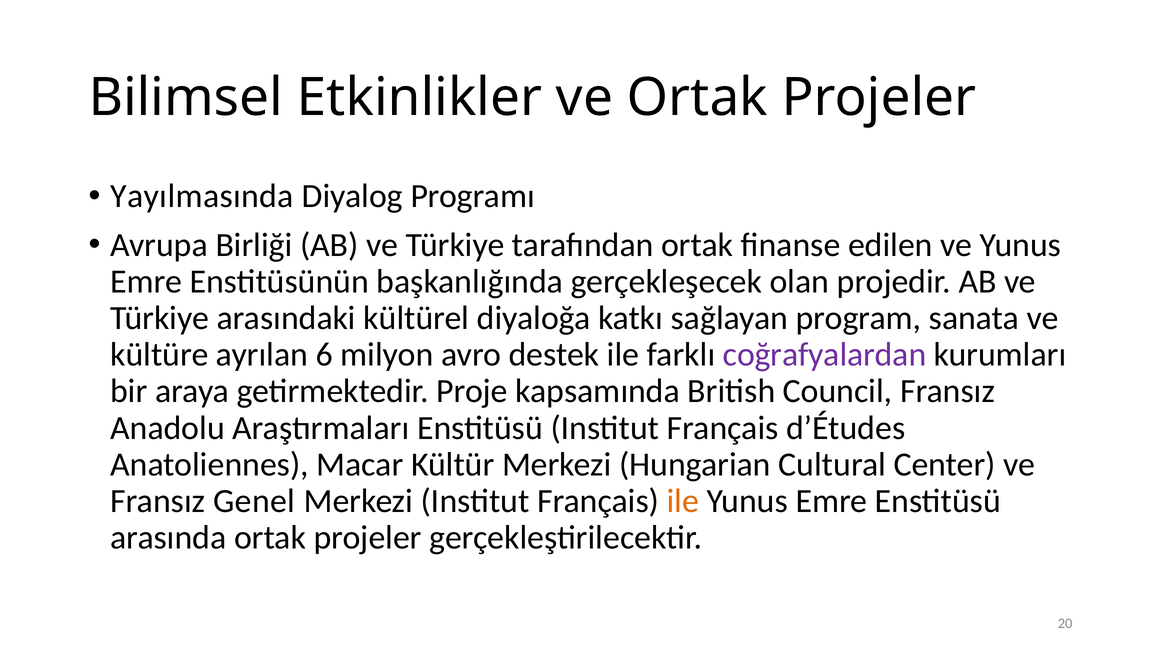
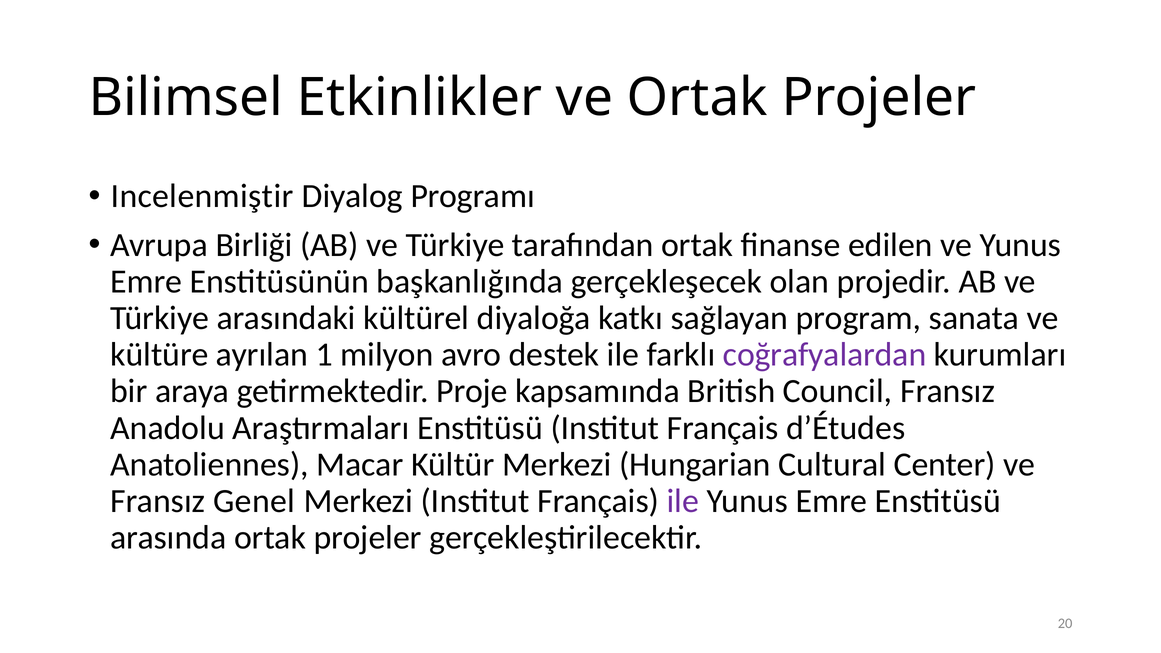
Yayılmasında: Yayılmasında -> Incelenmiştir (202, 196)
6: 6 -> 1 (324, 355)
ile colour: orange -> purple (683, 501)
